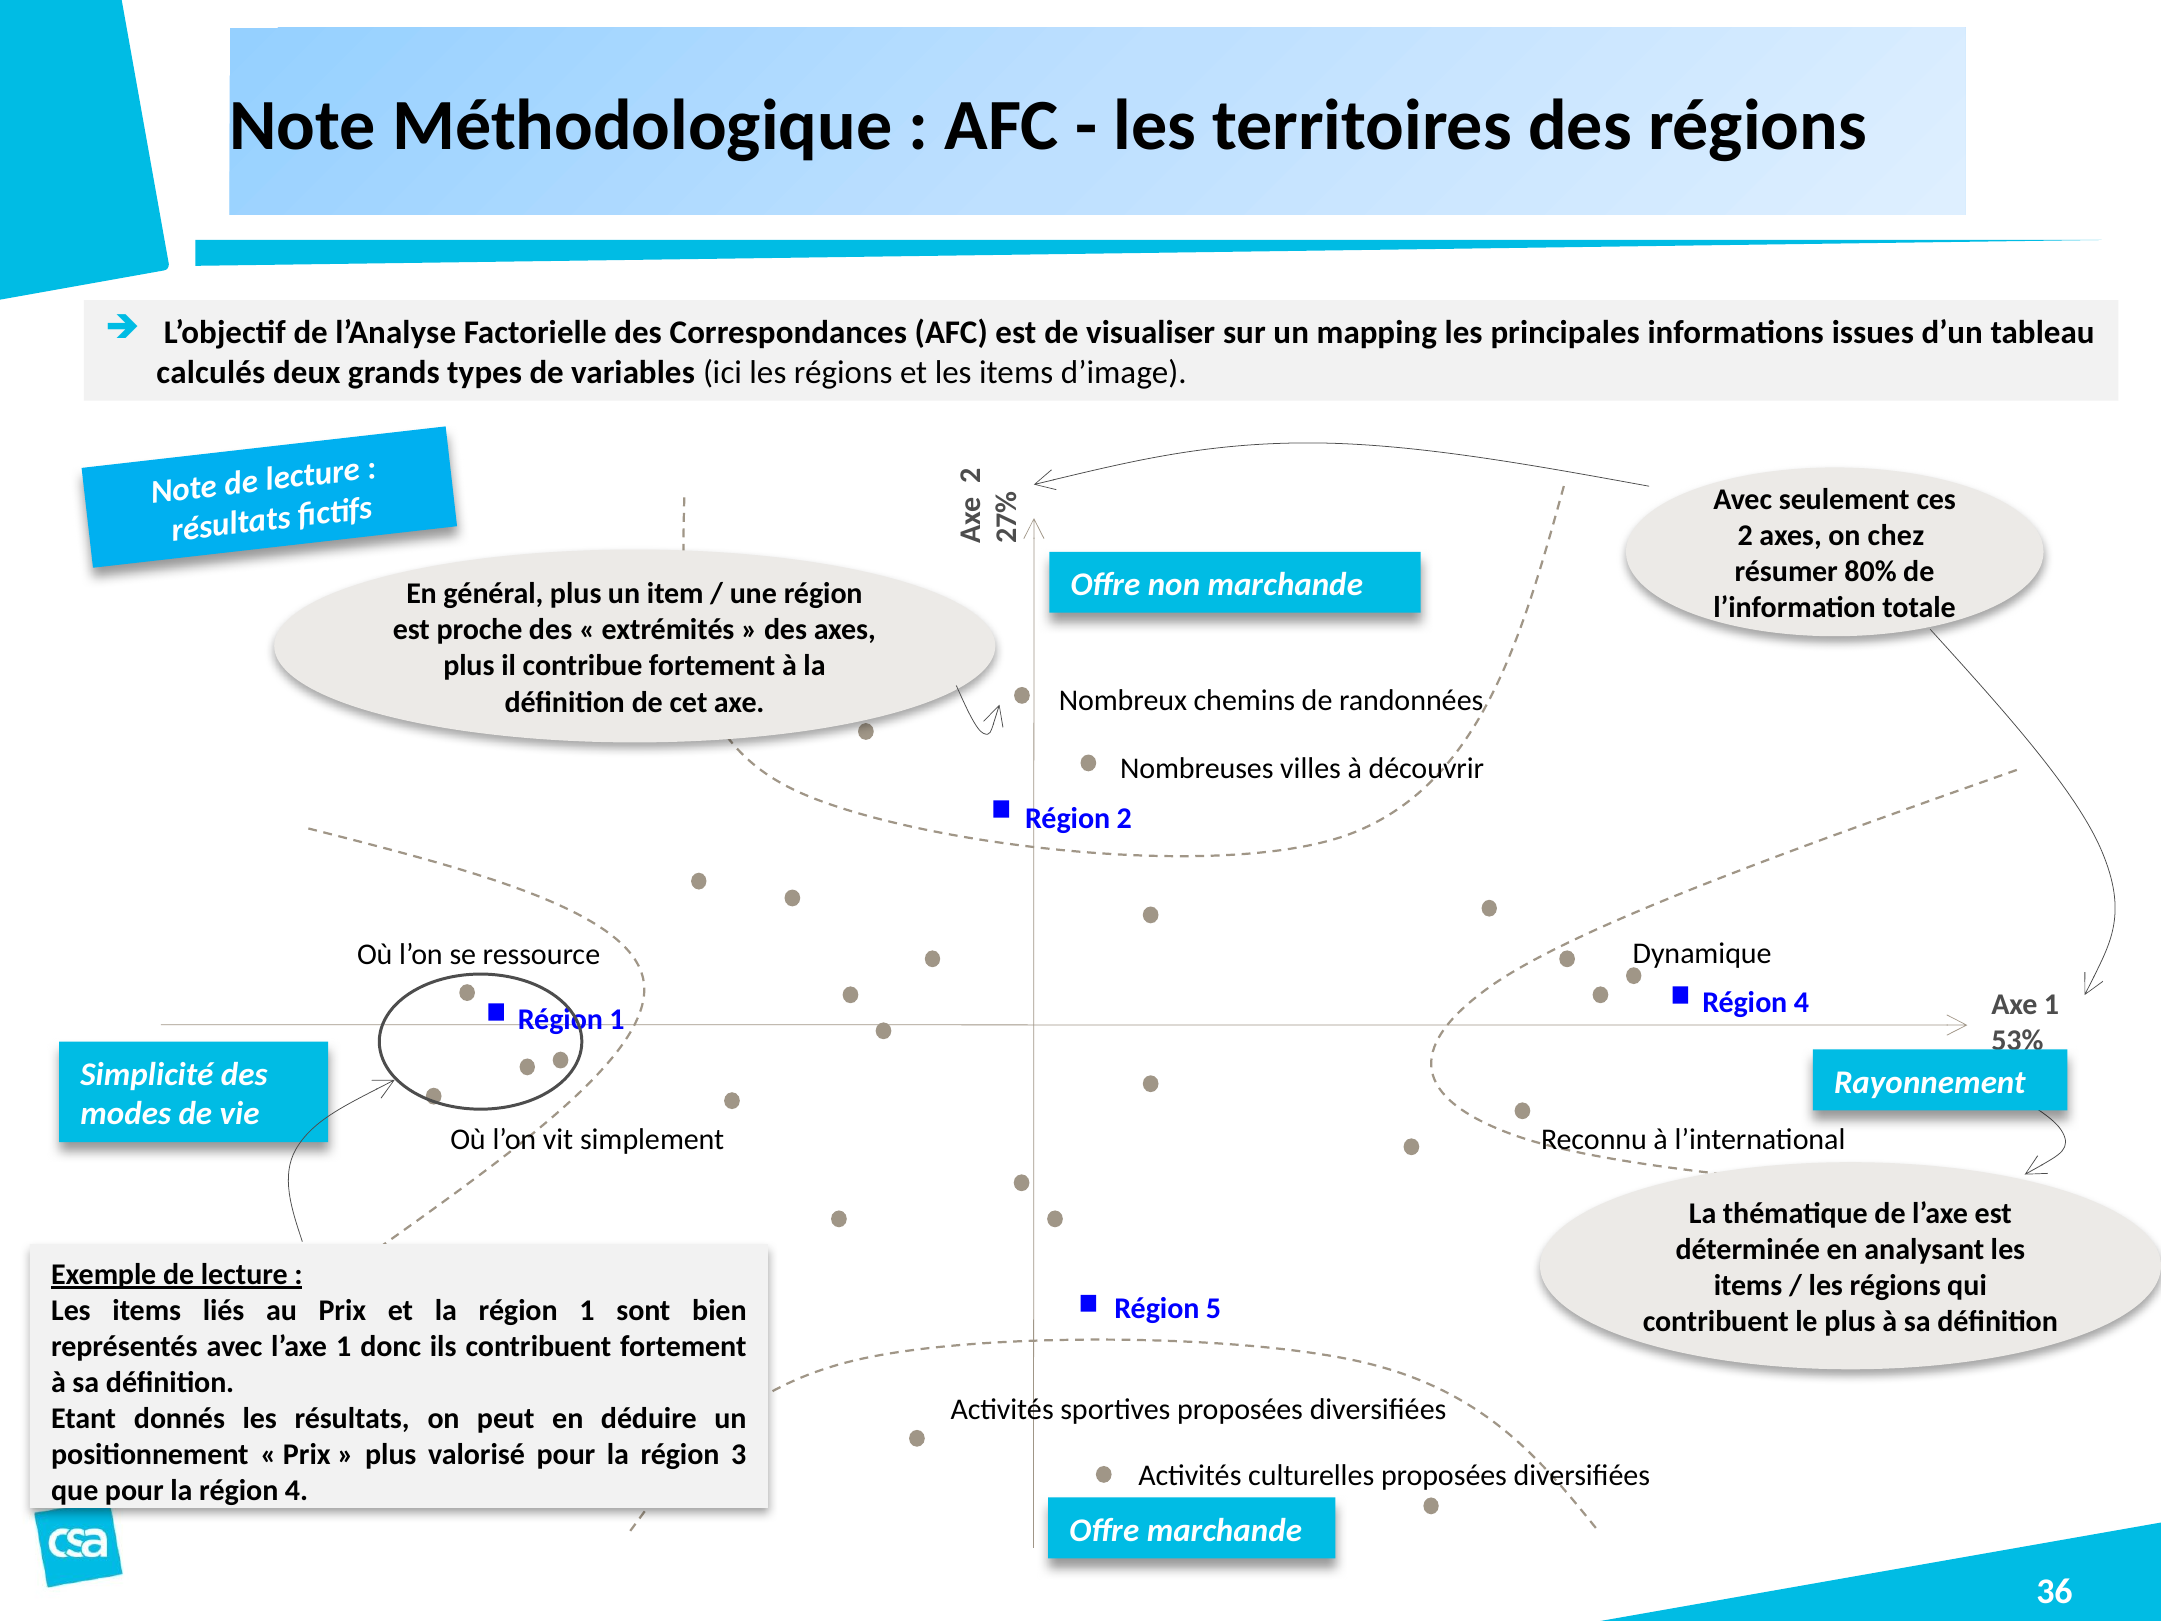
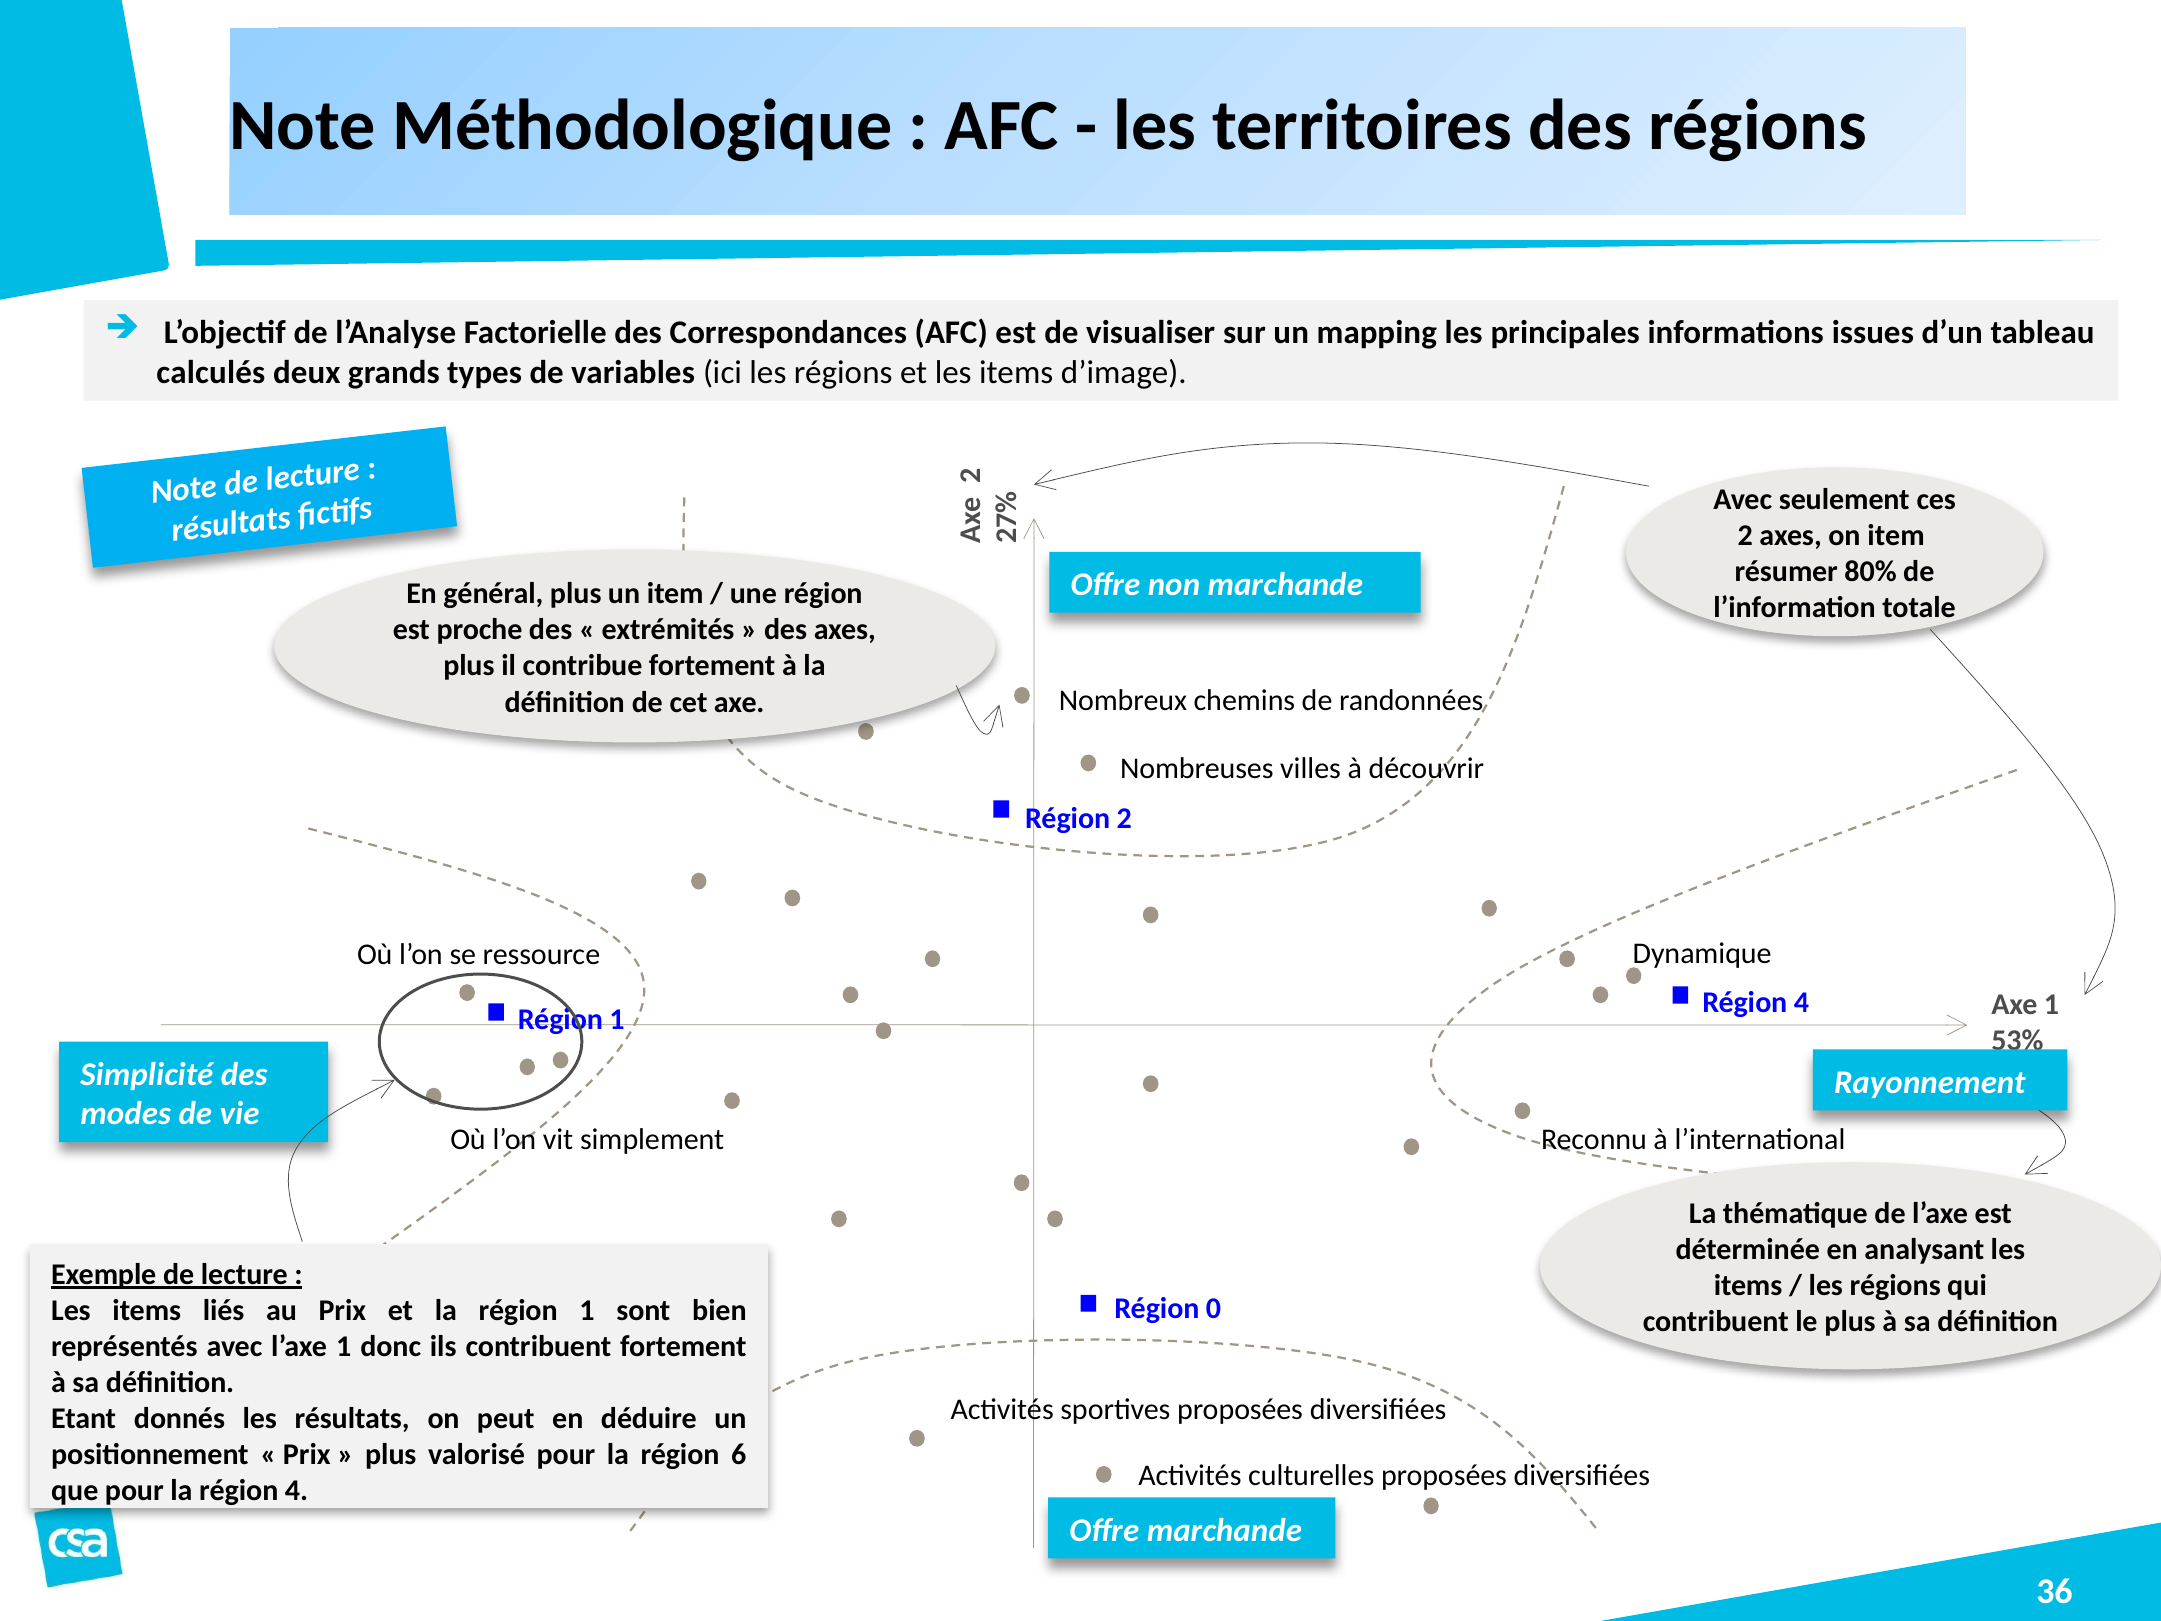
on chez: chez -> item (1896, 536)
5: 5 -> 0 (1213, 1309)
3: 3 -> 6 (739, 1454)
